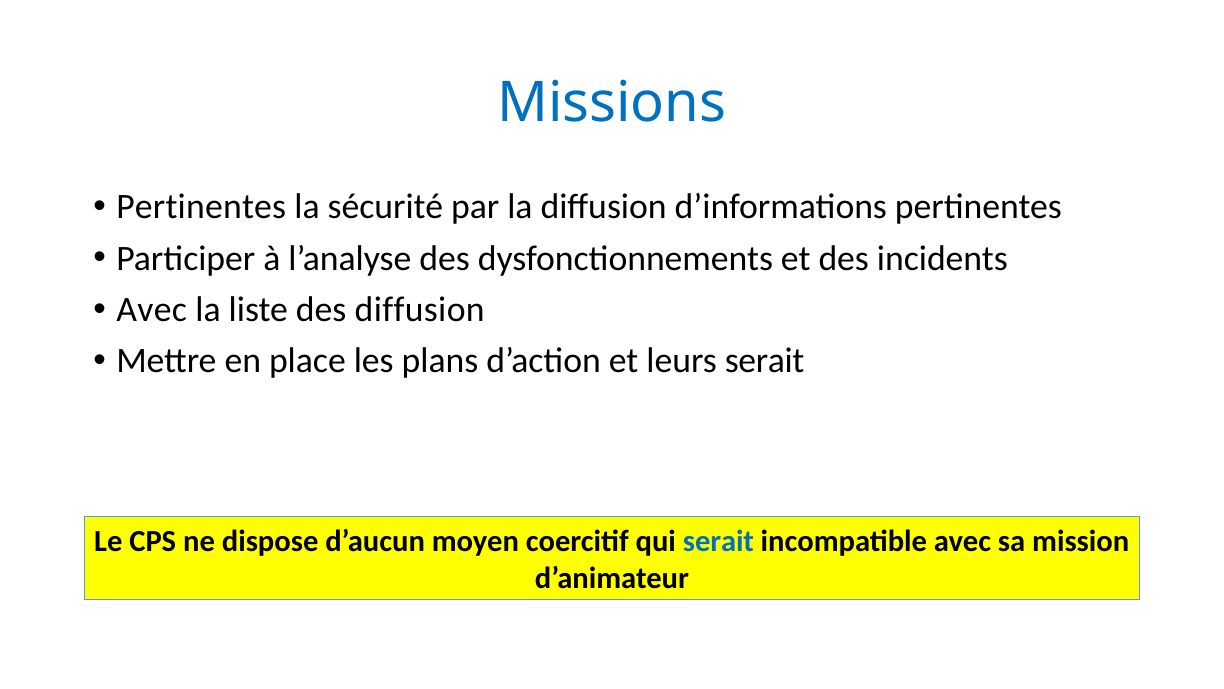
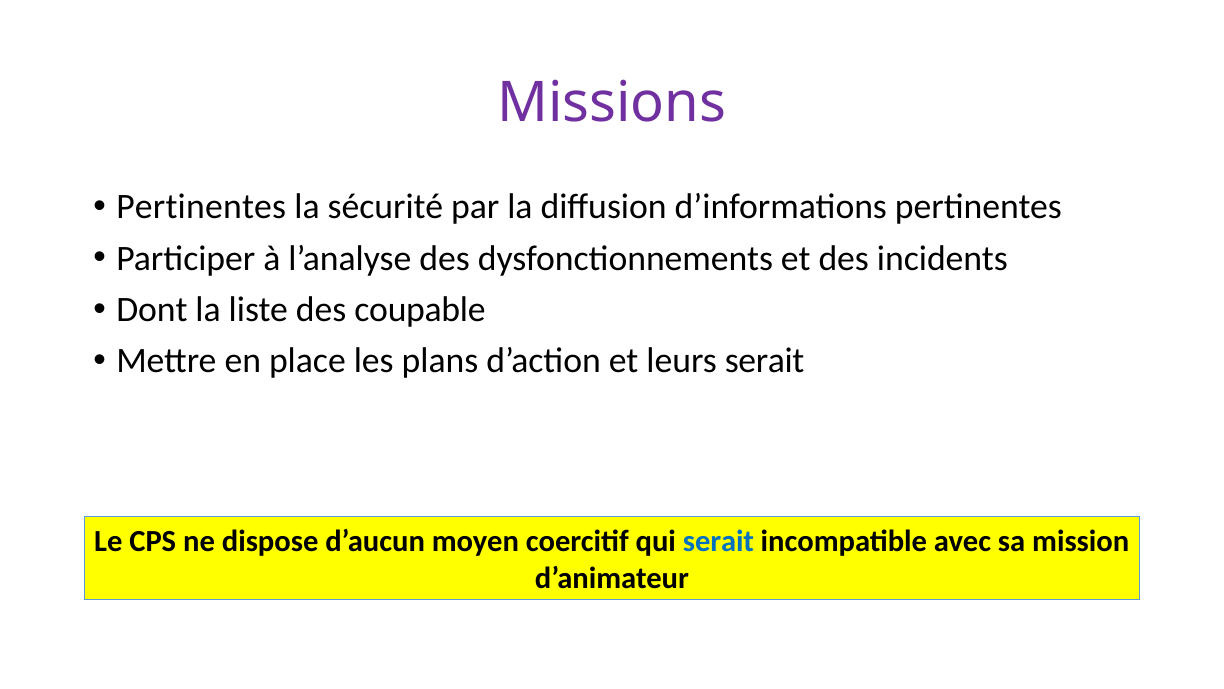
Missions colour: blue -> purple (612, 103)
Avec: Avec -> Dont (152, 309)
des diffusion: diffusion -> coupable (420, 309)
